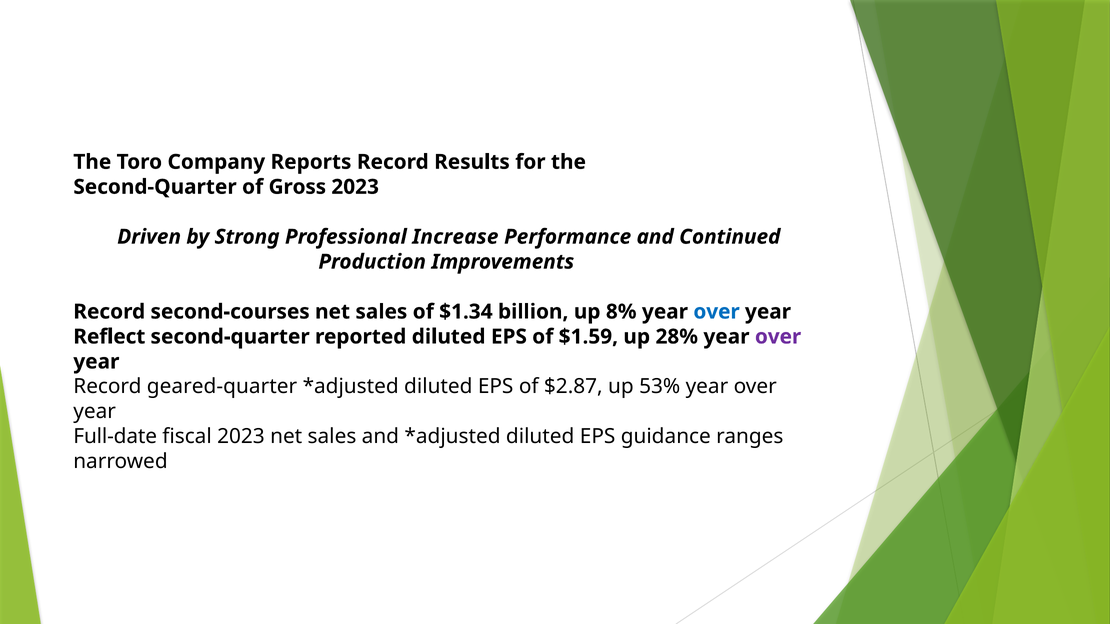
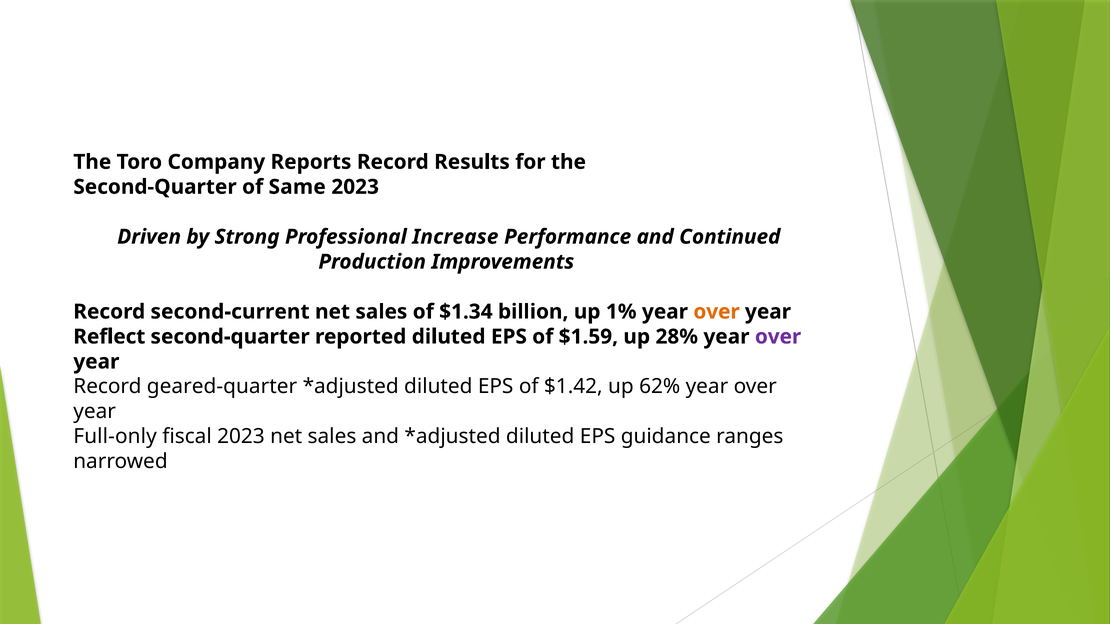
Gross: Gross -> Same (297, 187)
second-courses: second-courses -> second-current (230, 312)
8%: 8% -> 1% (621, 312)
over colour: blue -> orange (717, 312)
$2.87: $2.87 -> $1.42 (573, 387)
53%: 53% -> 62% (660, 387)
Full-date: Full-date -> Full-only (115, 437)
